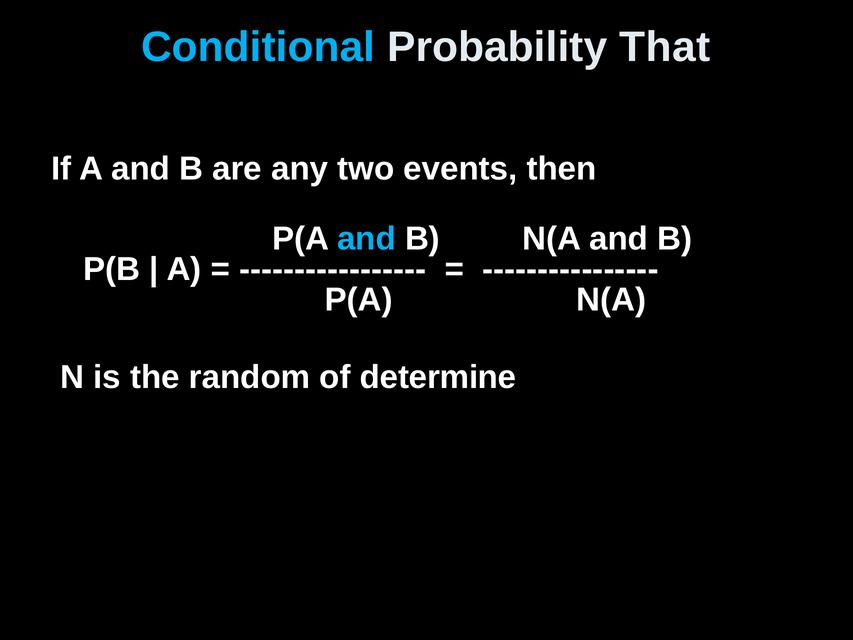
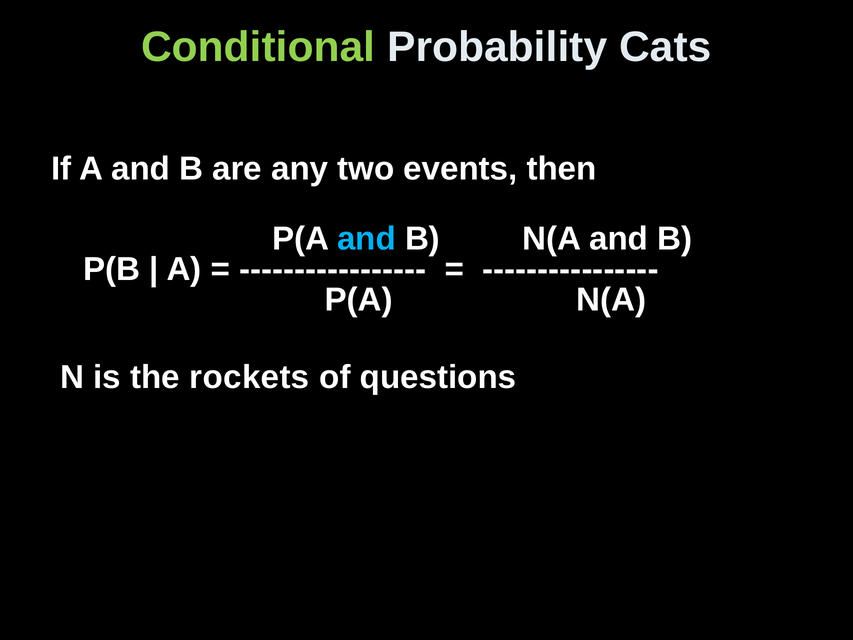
Conditional colour: light blue -> light green (258, 47)
That: That -> Cats (665, 47)
random: random -> rockets (249, 377)
determine: determine -> questions (438, 377)
